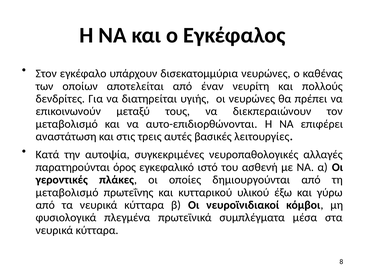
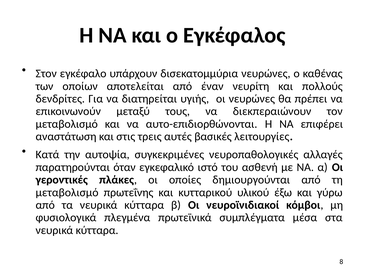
όρος: όρος -> όταν (125, 167)
